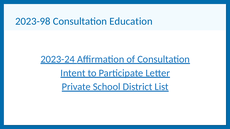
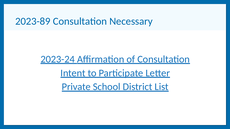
2023-98: 2023-98 -> 2023-89 (33, 21)
Education: Education -> Necessary (131, 21)
